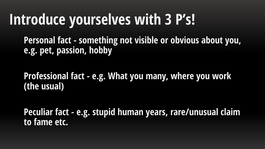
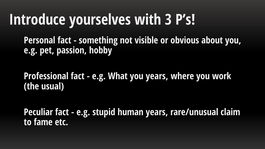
you many: many -> years (157, 76)
